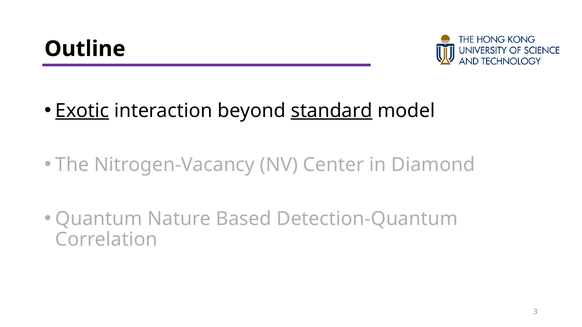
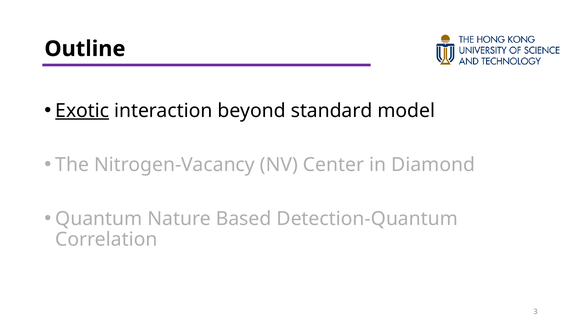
standard underline: present -> none (332, 111)
